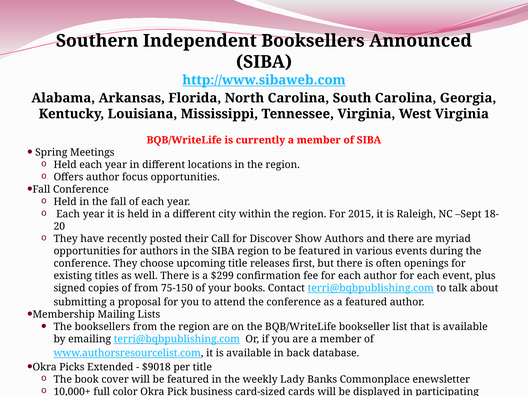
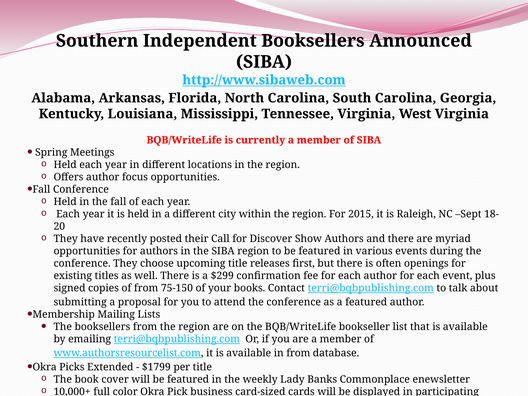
in back: back -> from (298, 353)
$9018: $9018 -> $1799 (156, 367)
